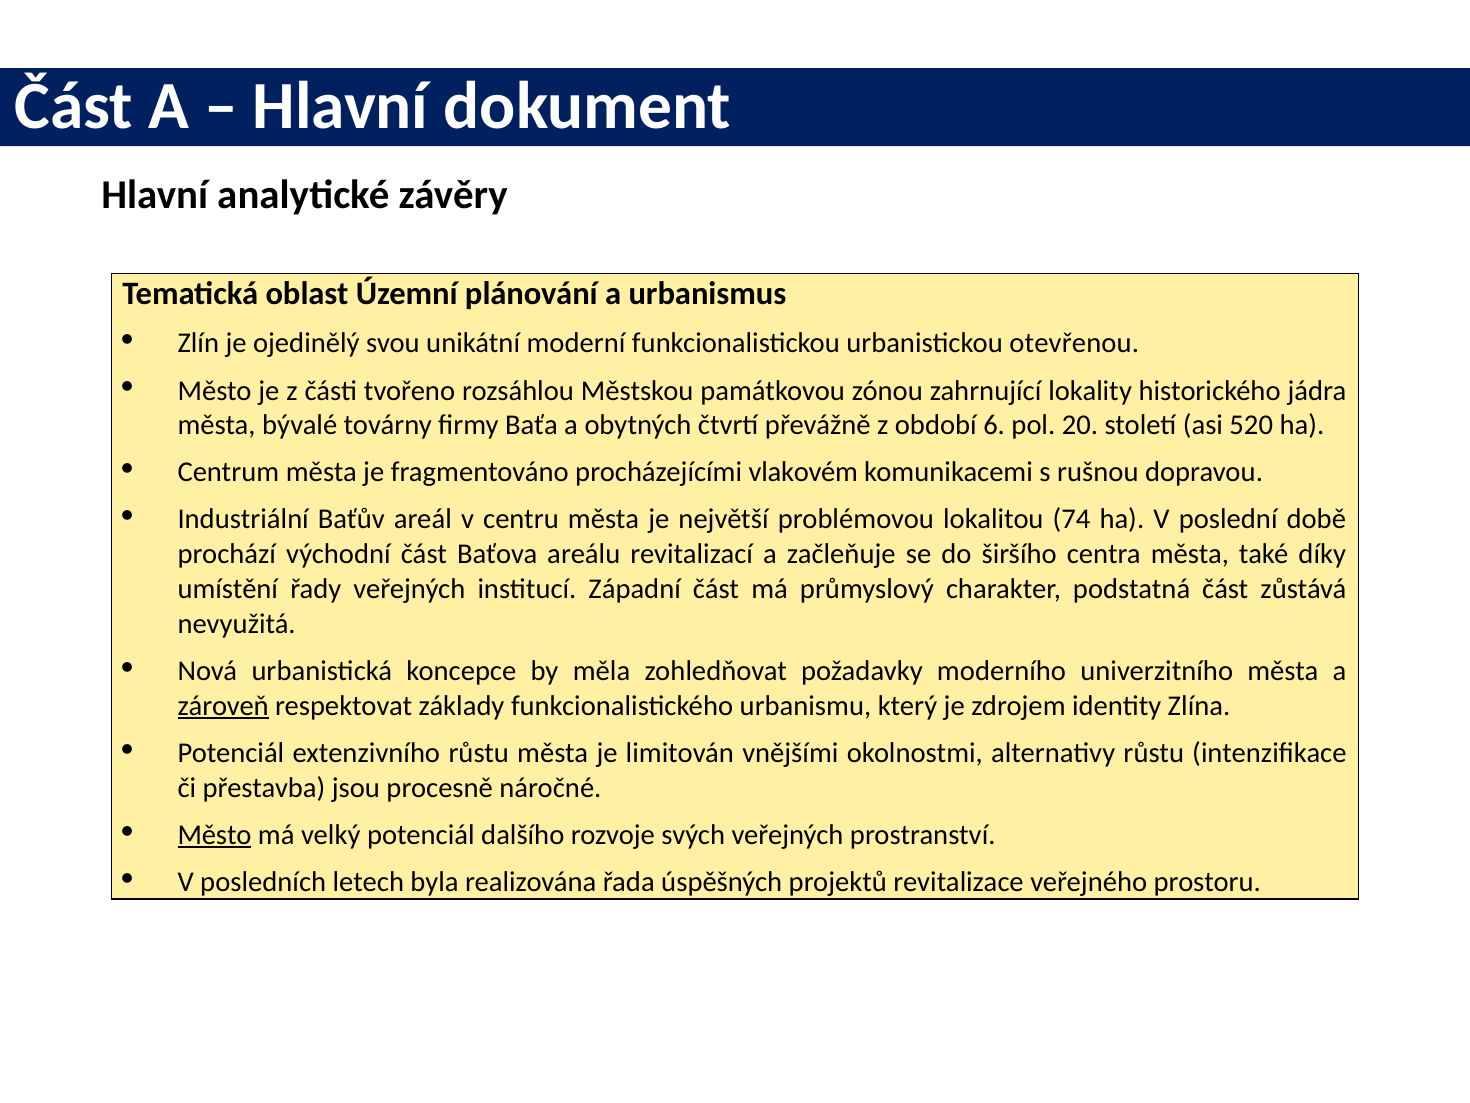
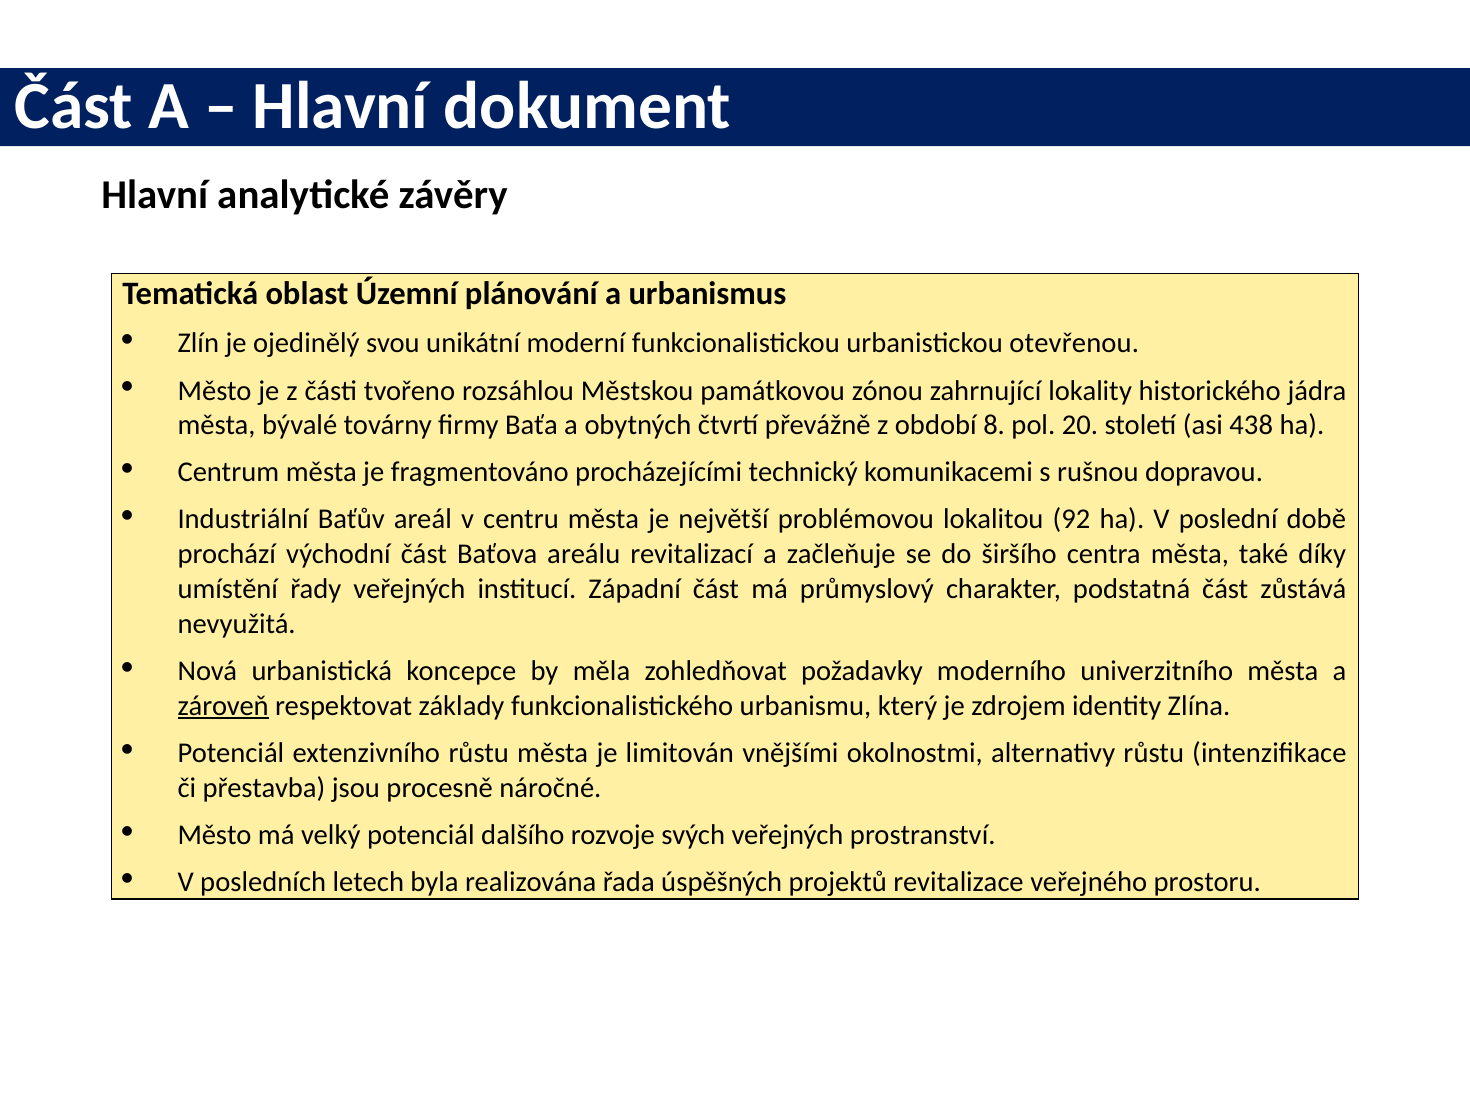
6: 6 -> 8 (994, 425)
520: 520 -> 438 (1251, 425)
vlakovém: vlakovém -> technický (803, 472)
74: 74 -> 92 (1071, 519)
Město underline: present -> none (215, 834)
